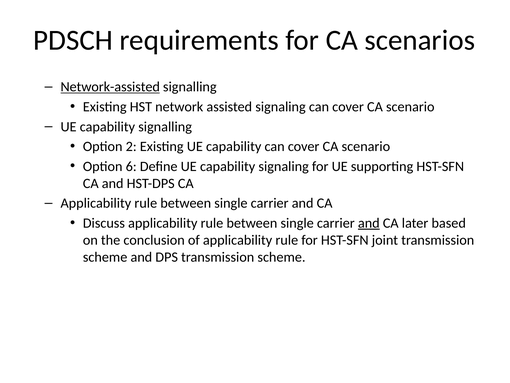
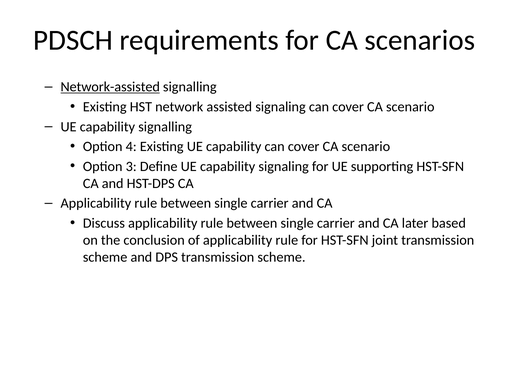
2: 2 -> 4 (131, 146)
6: 6 -> 3 (131, 166)
and underline: present -> none (369, 223)
